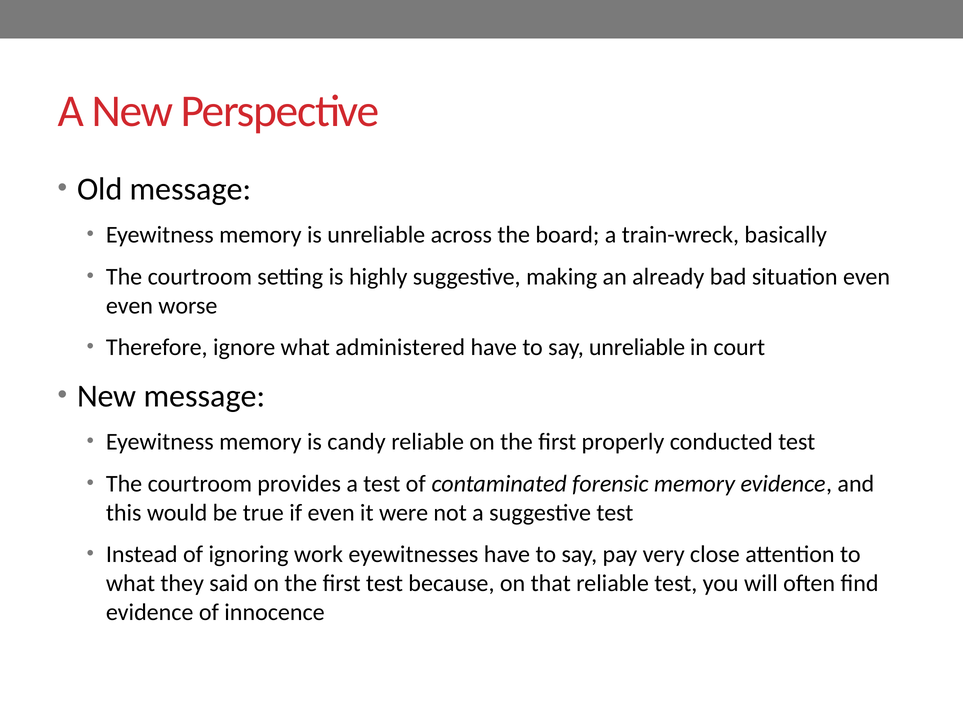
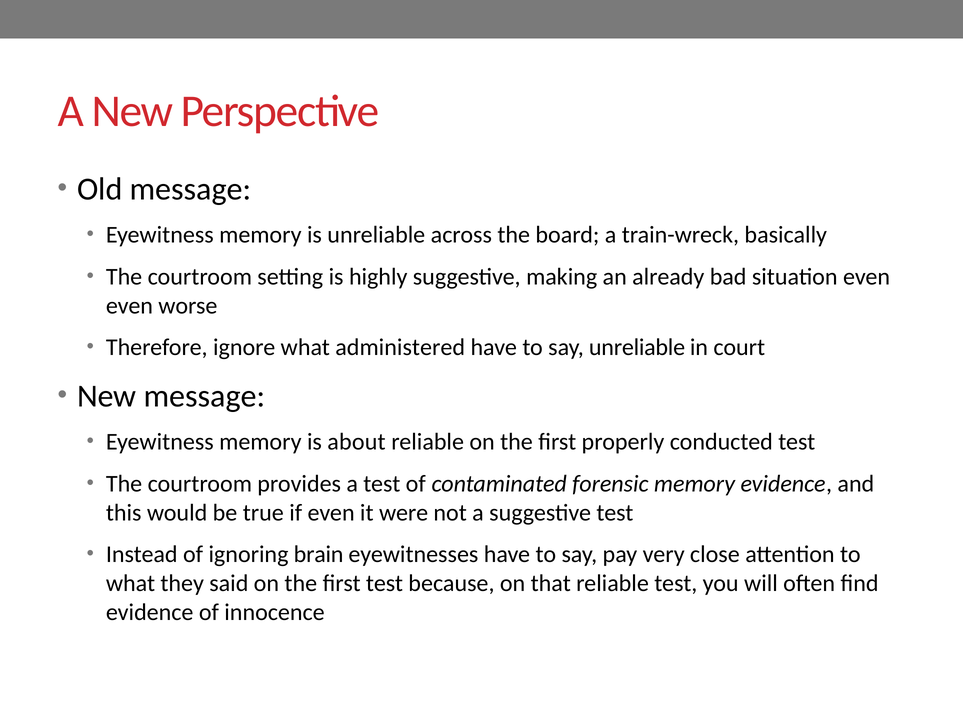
candy: candy -> about (356, 442)
work: work -> brain (319, 555)
